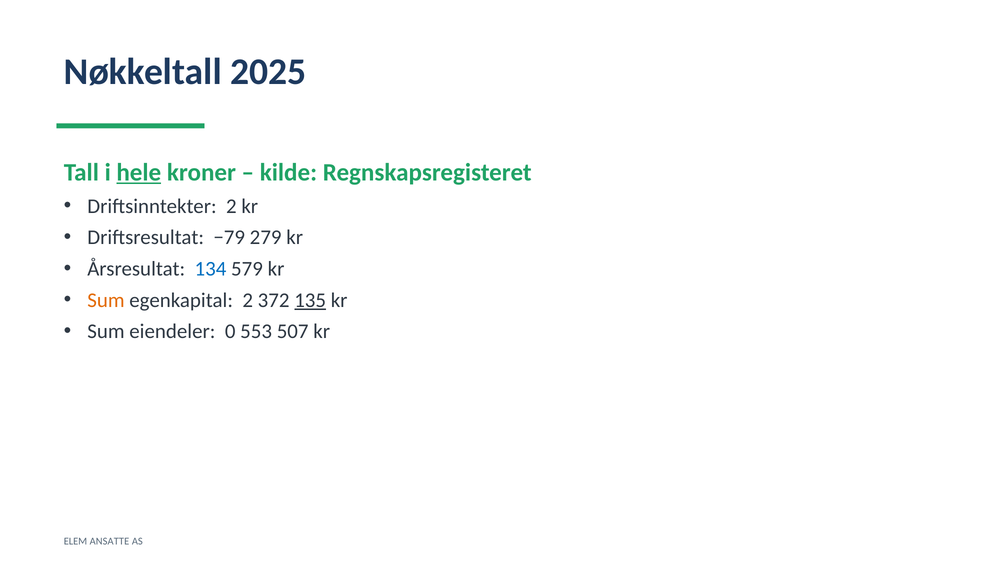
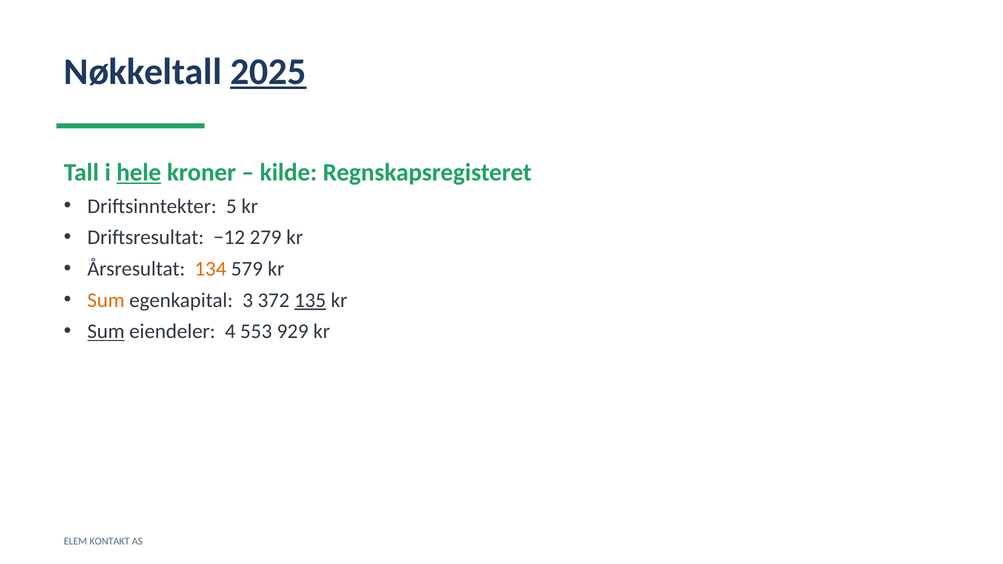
2025 underline: none -> present (268, 72)
Driftsinntekter 2: 2 -> 5 (231, 206)
−79: −79 -> −12 (229, 238)
134 colour: blue -> orange (210, 269)
egenkapital 2: 2 -> 3 (248, 300)
Sum underline: none -> present (106, 332)
0: 0 -> 4 (230, 332)
507: 507 -> 929 (293, 332)
ANSATTE: ANSATTE -> KONTAKT (110, 541)
